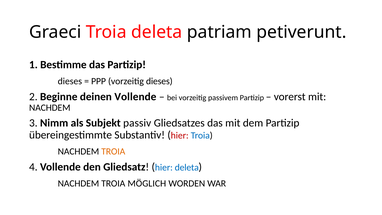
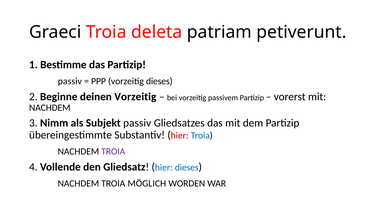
dieses: dieses -> passiv (70, 81)
deinen Vollende: Vollende -> Vorzeitig (135, 97)
TROIA colour: orange -> purple (113, 151)
hier deleta: deleta -> dieses (187, 167)
